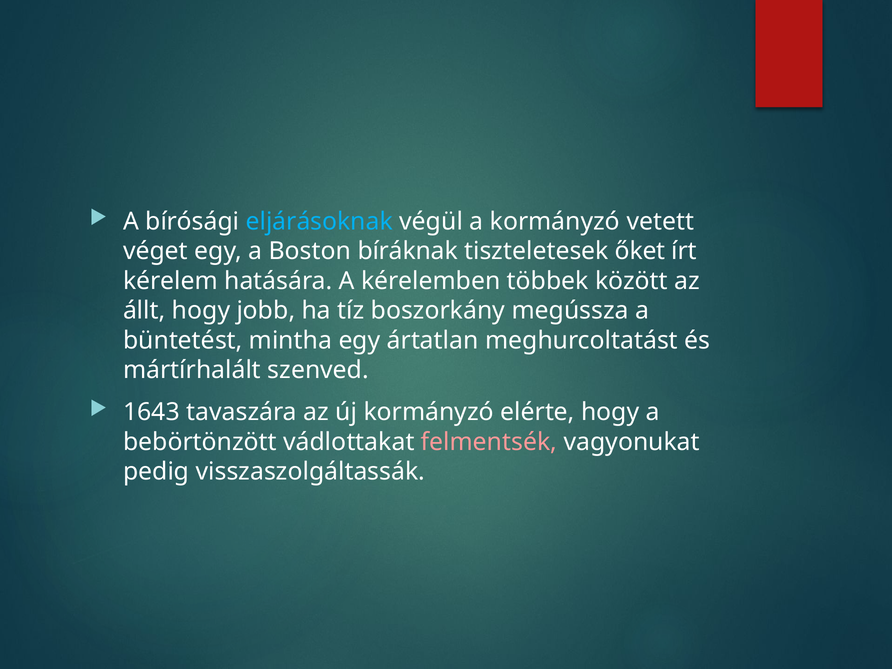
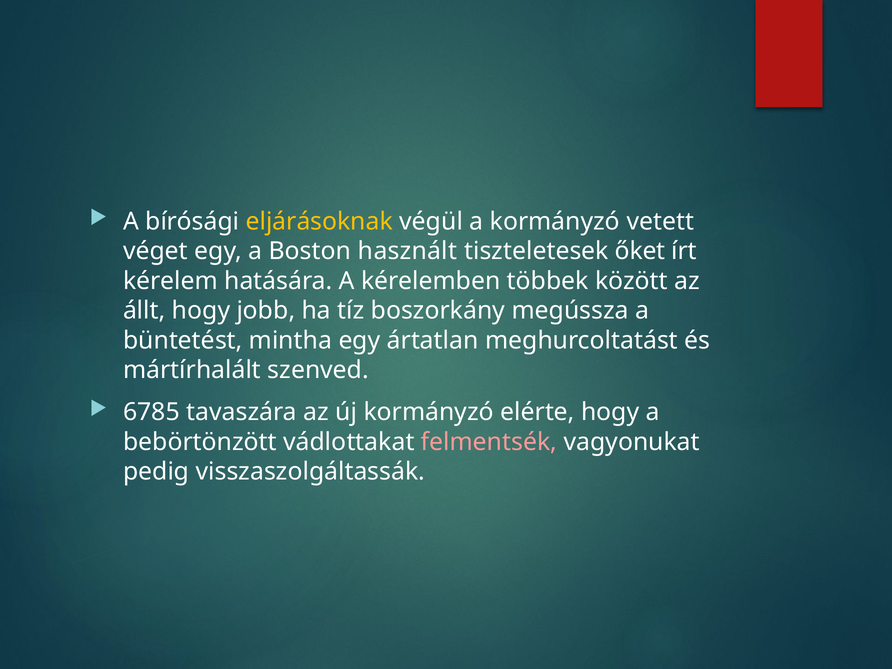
eljárásoknak colour: light blue -> yellow (319, 221)
bíráknak: bíráknak -> használt (408, 251)
1643: 1643 -> 6785 (151, 412)
